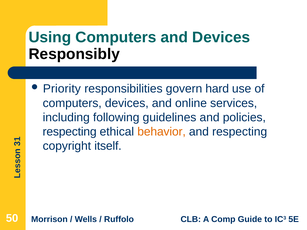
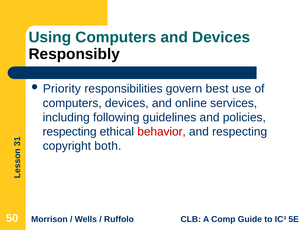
hard: hard -> best (217, 89)
behavior colour: orange -> red (162, 132)
itself: itself -> both (108, 146)
